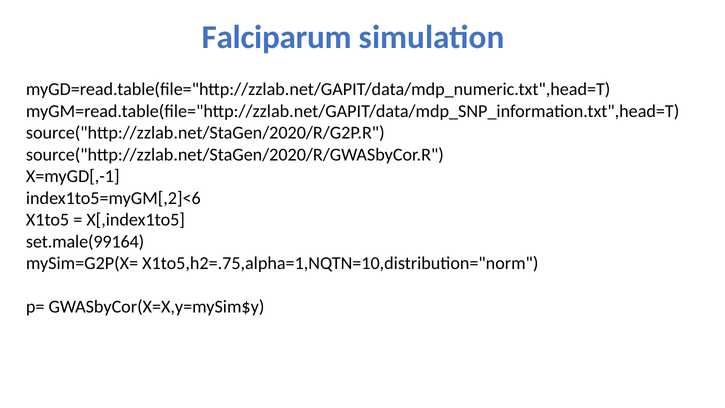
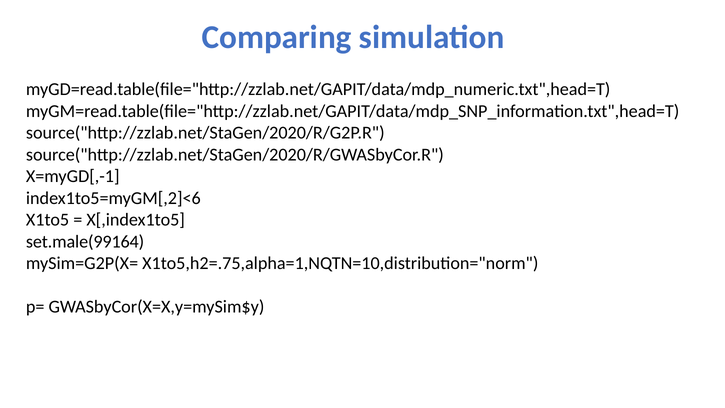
Falciparum: Falciparum -> Comparing (277, 37)
